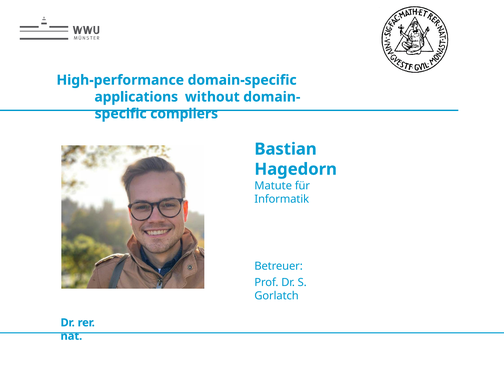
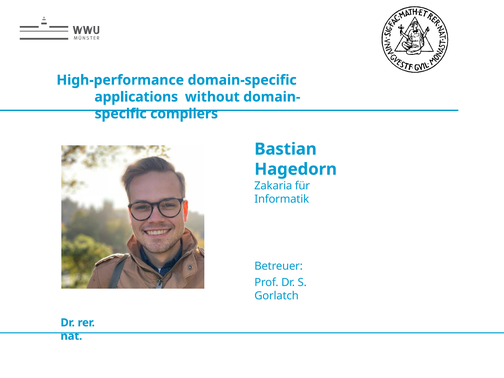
Matute: Matute -> Zakaria (273, 186)
